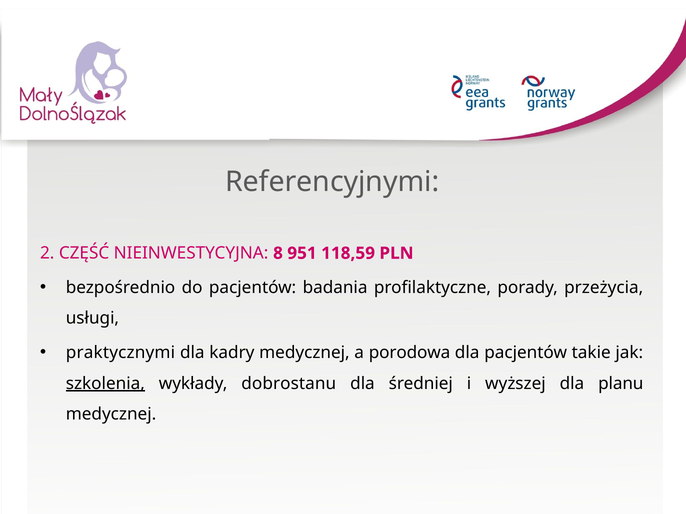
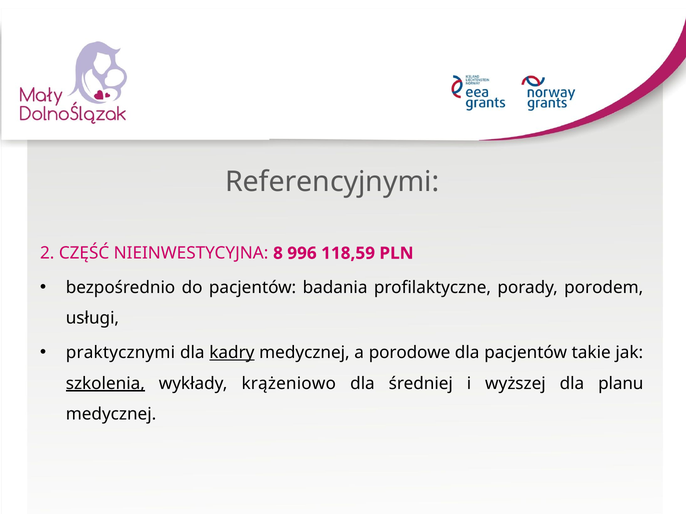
951: 951 -> 996 (302, 253)
przeżycia: przeżycia -> porodem (604, 288)
kadry underline: none -> present (232, 353)
porodowa: porodowa -> porodowe (410, 353)
dobrostanu: dobrostanu -> krążeniowo (289, 384)
